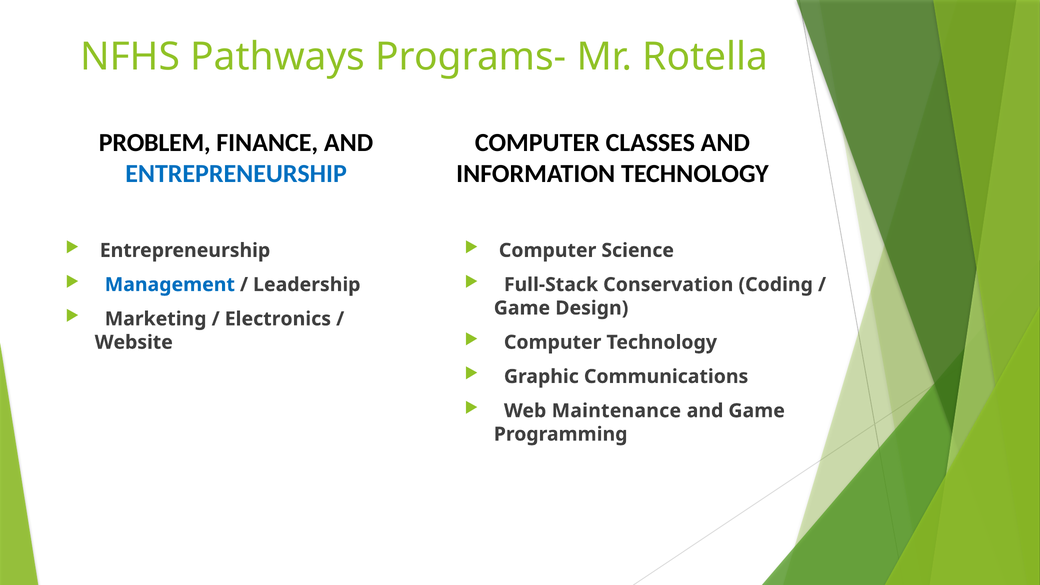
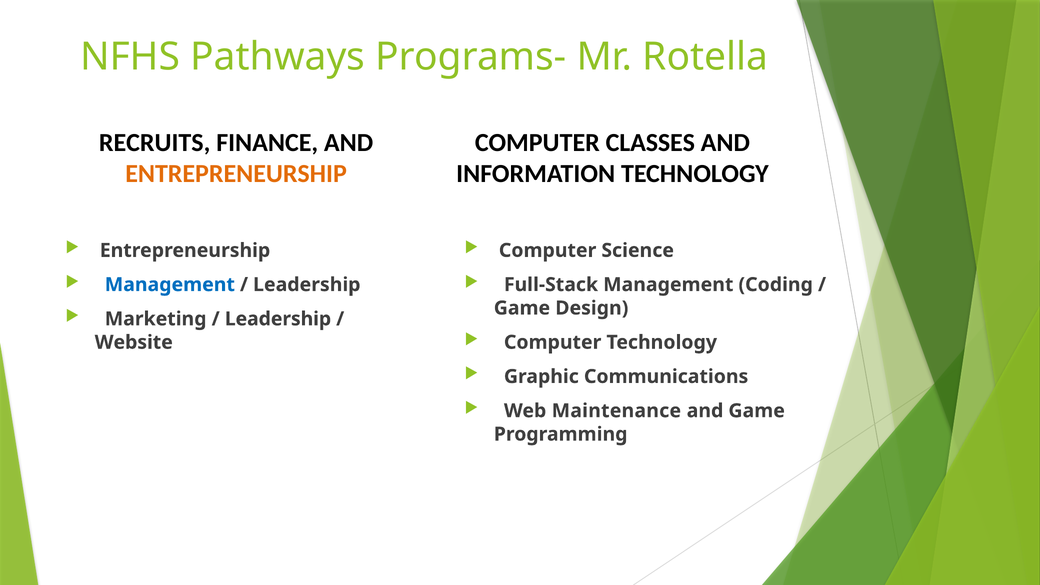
PROBLEM: PROBLEM -> RECRUITS (155, 143)
ENTREPRENEURSHIP colour: blue -> orange (236, 174)
Full-Stack Conservation: Conservation -> Management (668, 285)
Electronics: Electronics -> Leadership (278, 319)
